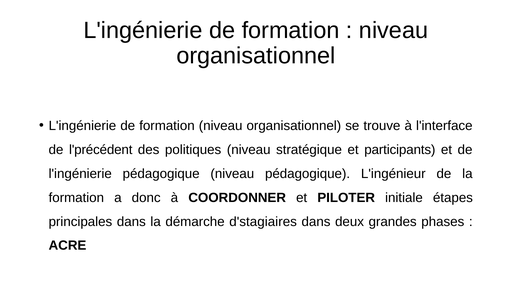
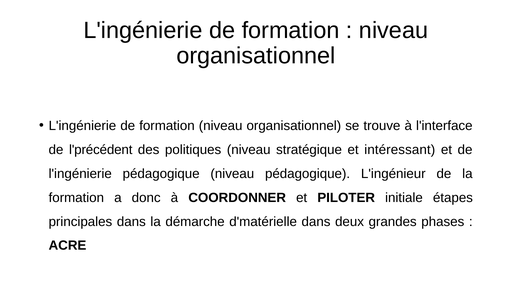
participants: participants -> intéressant (400, 150)
d'stagiaires: d'stagiaires -> d'matérielle (263, 222)
